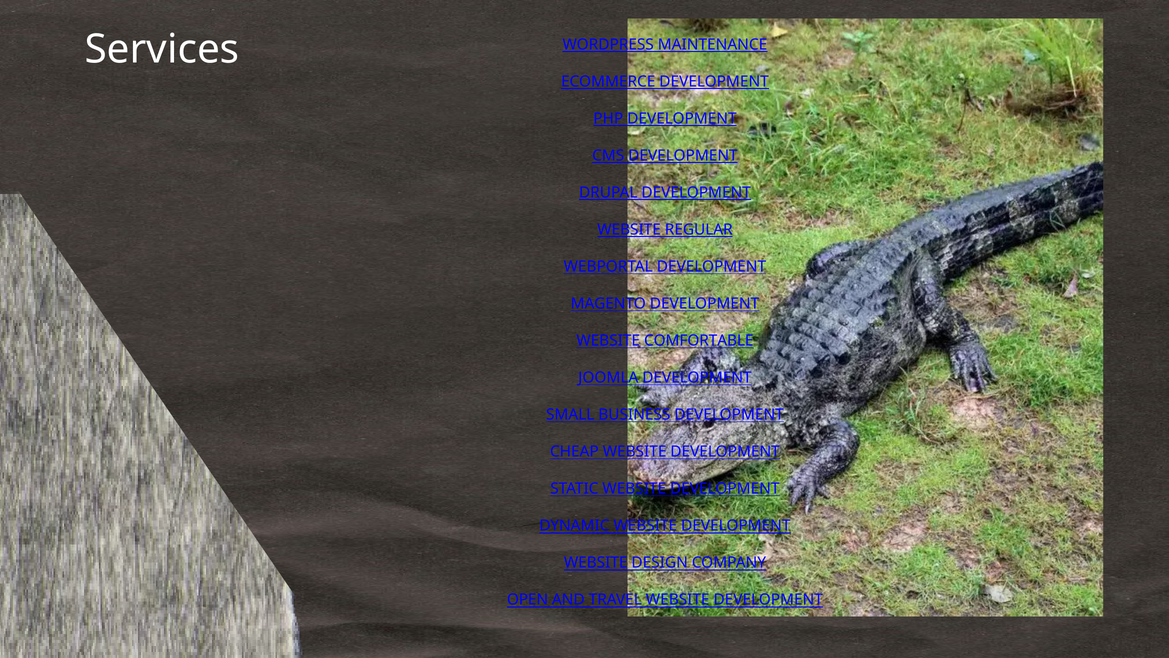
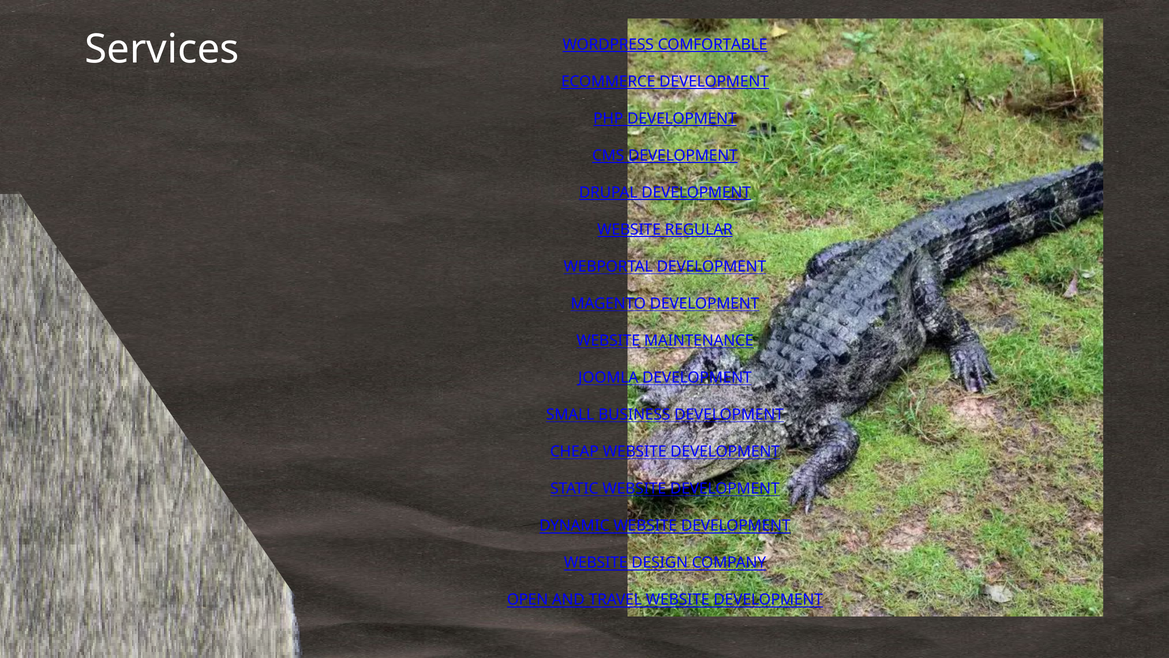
MAINTENANCE: MAINTENANCE -> COMFORTABLE (713, 44)
COMFORTABLE: COMFORTABLE -> MAINTENANCE (699, 340)
